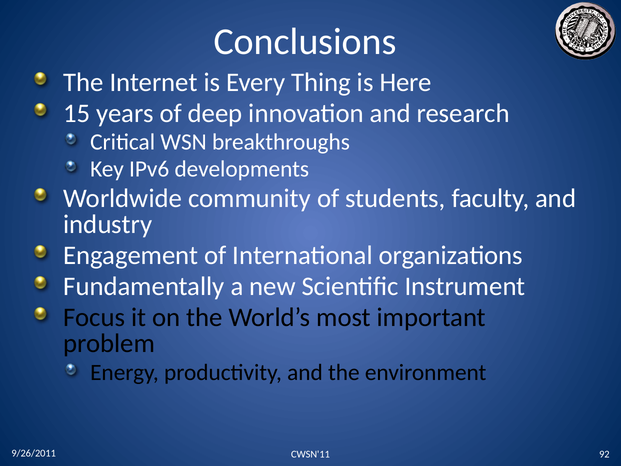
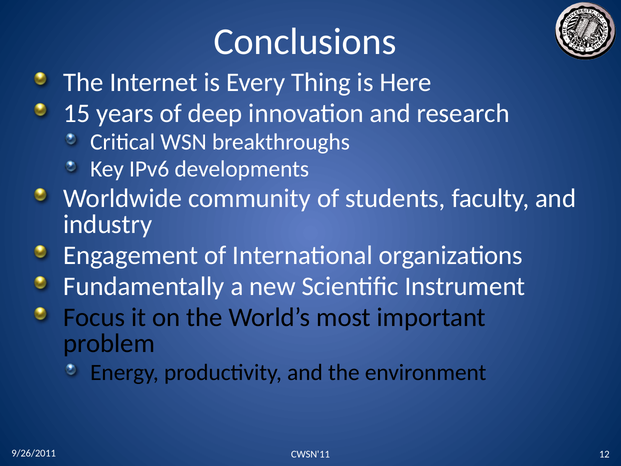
92: 92 -> 12 (604, 454)
